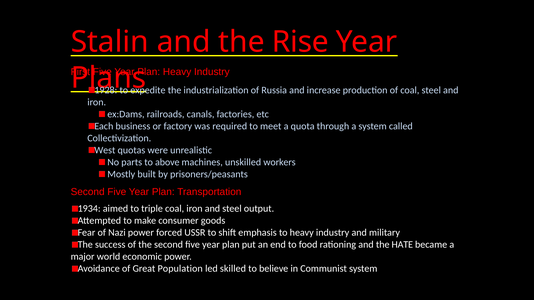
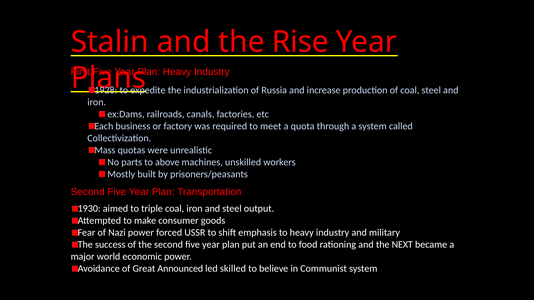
West: West -> Mass (105, 150)
1934: 1934 -> 1930 (89, 209)
HATE: HATE -> NEXT (402, 245)
Population: Population -> Announced (180, 269)
